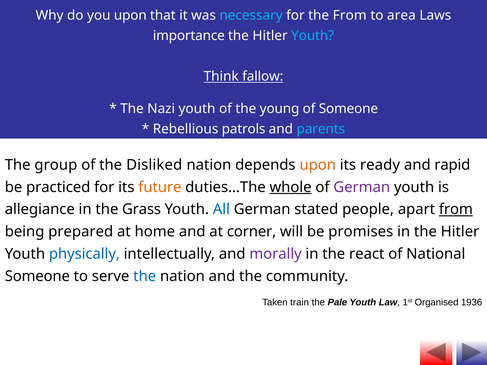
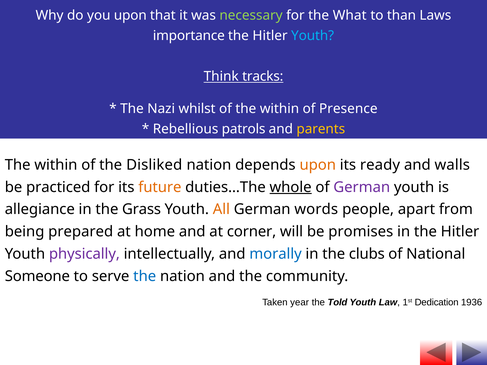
necessary colour: light blue -> light green (251, 16)
the From: From -> What (350, 16)
area: area -> than (401, 16)
fallow: fallow -> tracks (263, 76)
Nazi youth: youth -> whilst (197, 109)
of the young: young -> within (279, 109)
of Someone: Someone -> Presence (348, 109)
parents colour: light blue -> yellow (321, 129)
group: group -> within (56, 165)
rapid: rapid -> walls (452, 165)
All colour: blue -> orange (221, 210)
stated: stated -> words (316, 210)
from underline: present -> none (456, 210)
physically colour: blue -> purple (84, 254)
morally colour: purple -> blue (276, 254)
react: react -> clubs (367, 254)
train: train -> year (300, 303)
Pale: Pale -> Told (337, 303)
Organised: Organised -> Dedication (437, 303)
